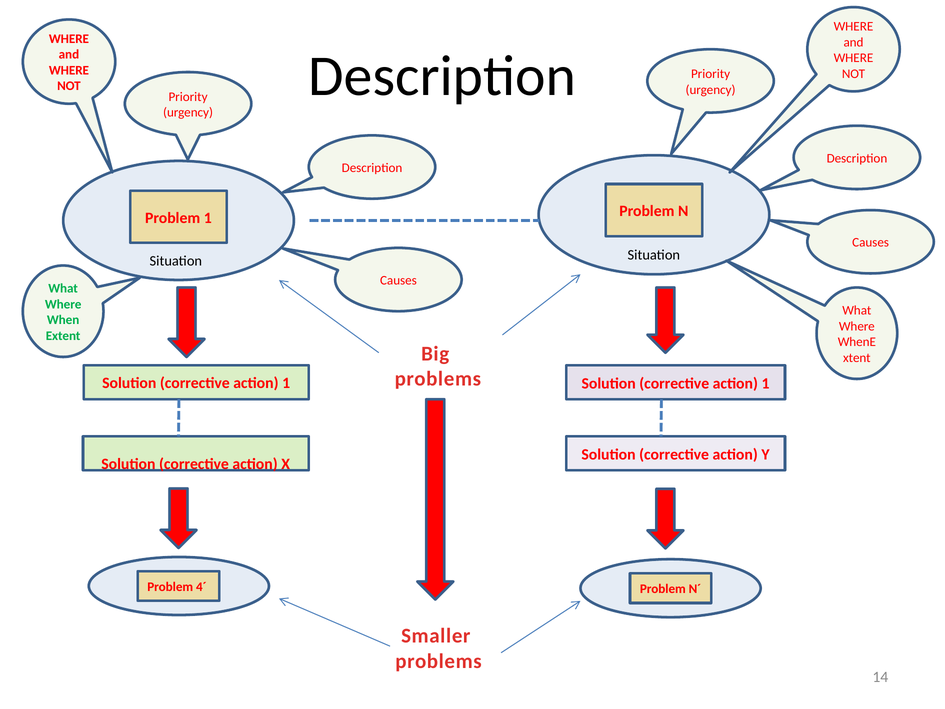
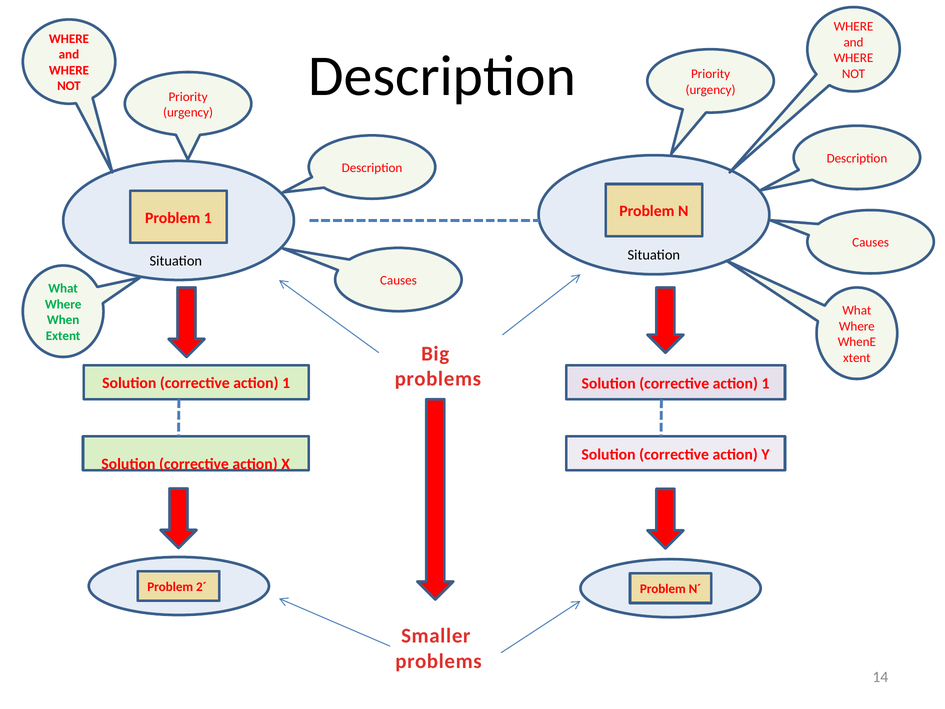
4´: 4´ -> 2´ (201, 587)
